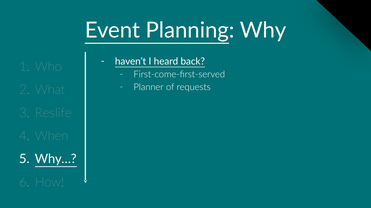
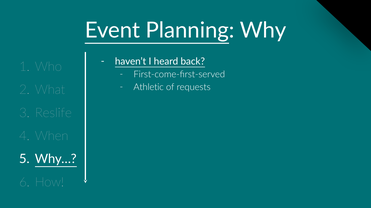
Planner: Planner -> Athletic (149, 87)
